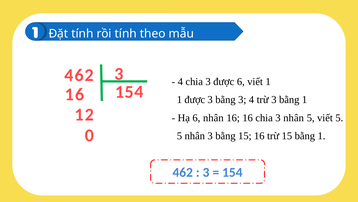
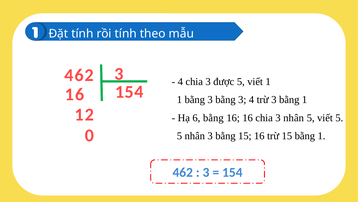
được 6: 6 -> 5 (241, 81)
1 được: được -> bằng (195, 99)
6 nhân: nhân -> bằng (213, 117)
